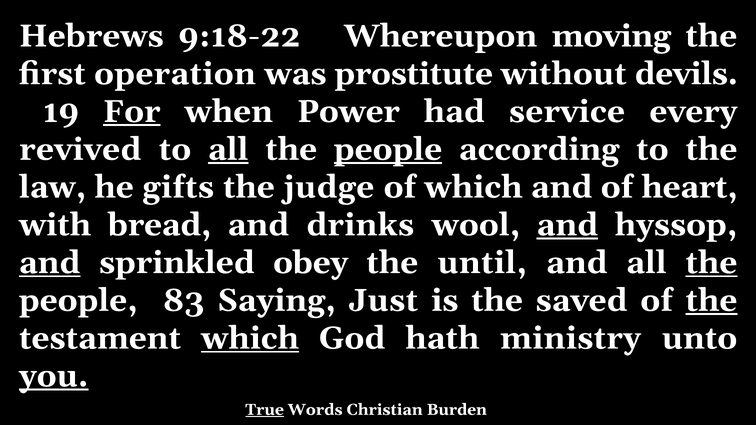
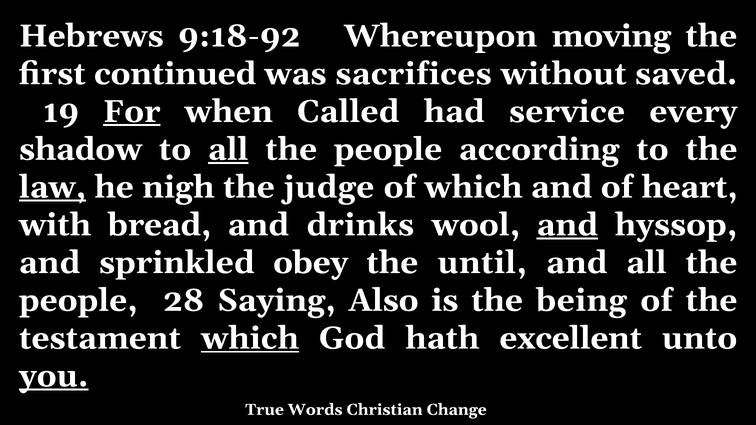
9:18-22: 9:18-22 -> 9:18-92 (239, 36)
operation: operation -> continued (175, 74)
prostitute: prostitute -> sacrifices (413, 74)
devils: devils -> saved (686, 74)
Power: Power -> Called (348, 112)
revived: revived -> shadow (81, 149)
people underline: present -> none (388, 149)
law underline: none -> present (52, 187)
gifts: gifts -> nigh (178, 187)
and underline: present -> none (50, 263)
the underline: present -> none (711, 263)
83: 83 -> 28 (184, 301)
Just: Just -> Also (384, 301)
saved: saved -> being (581, 301)
the underline: present -> none (711, 301)
ministry: ministry -> excellent (571, 338)
True underline: present -> none (265, 410)
Burden: Burden -> Change (457, 410)
